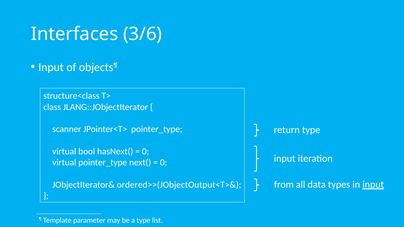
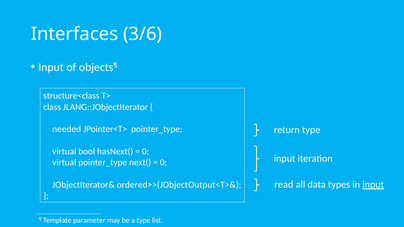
scanner: scanner -> needed (67, 129)
from: from -> read (284, 185)
